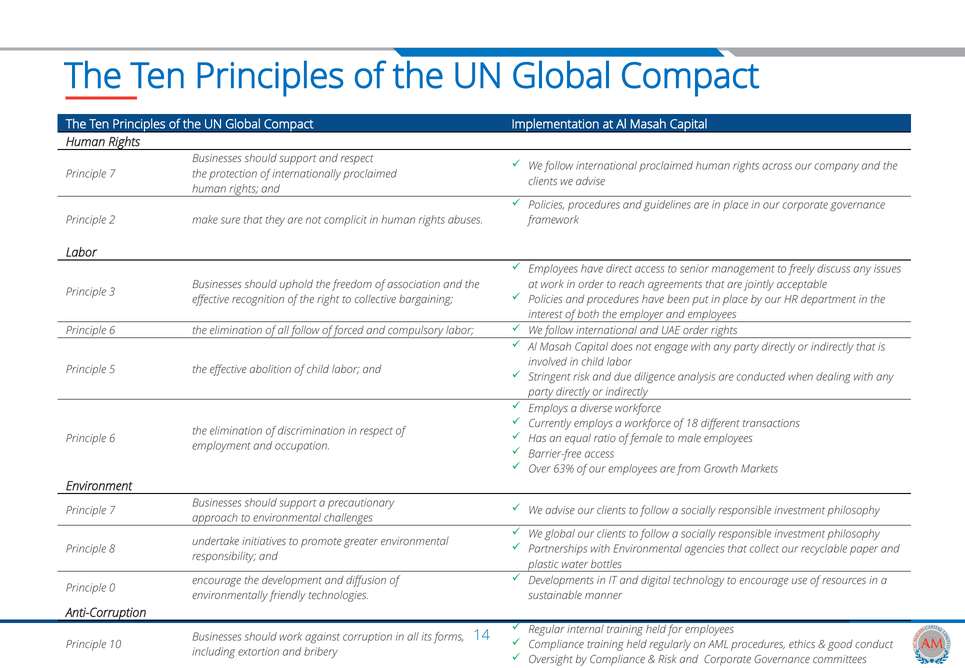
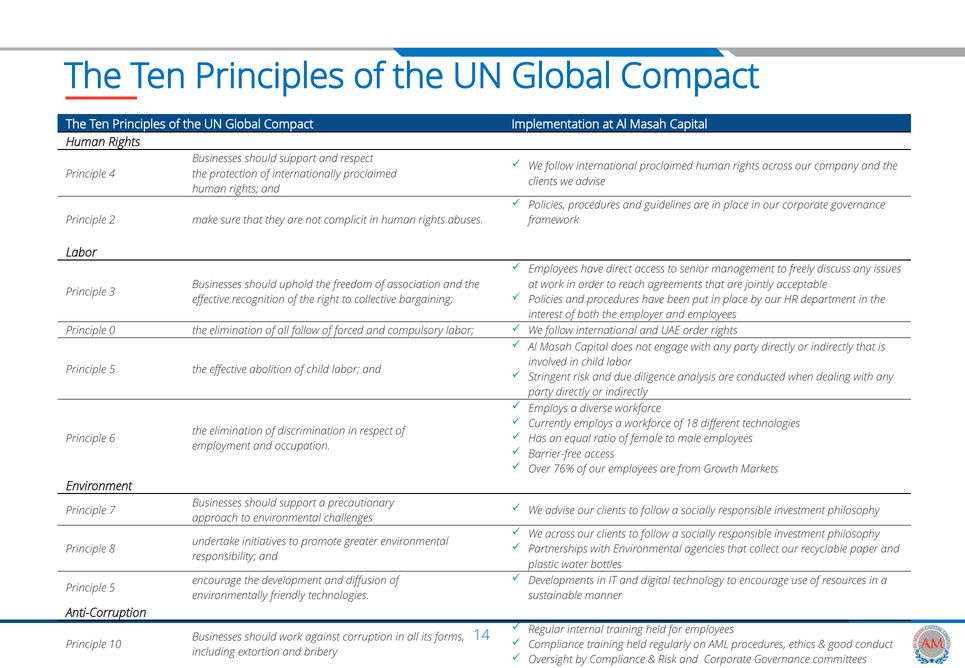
7: 7 -> 4 (112, 174)
6: 6 -> 0 (112, 331)
different transactions: transactions -> technologies (771, 424)
63%: 63% -> 76% (564, 469)
We global: global -> across (560, 534)
0: 0 -> 5 (112, 588)
